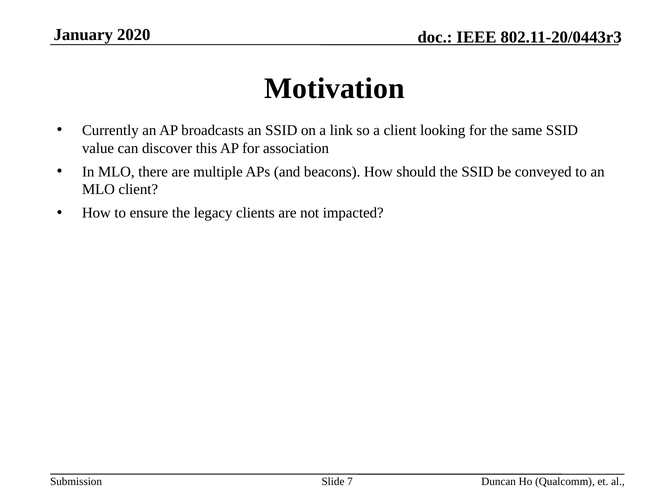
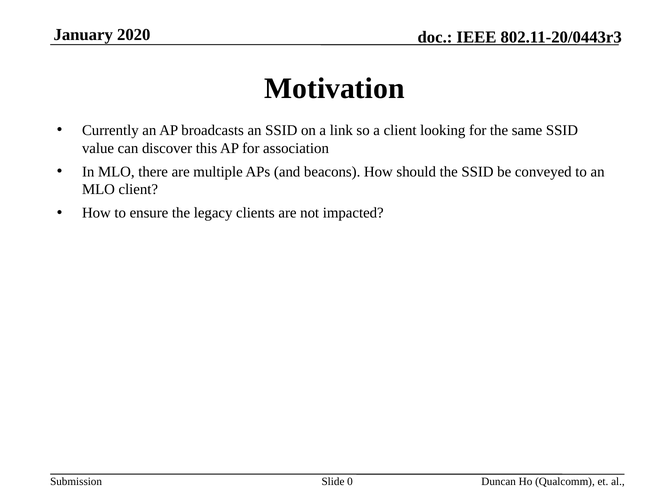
7: 7 -> 0 (350, 481)
